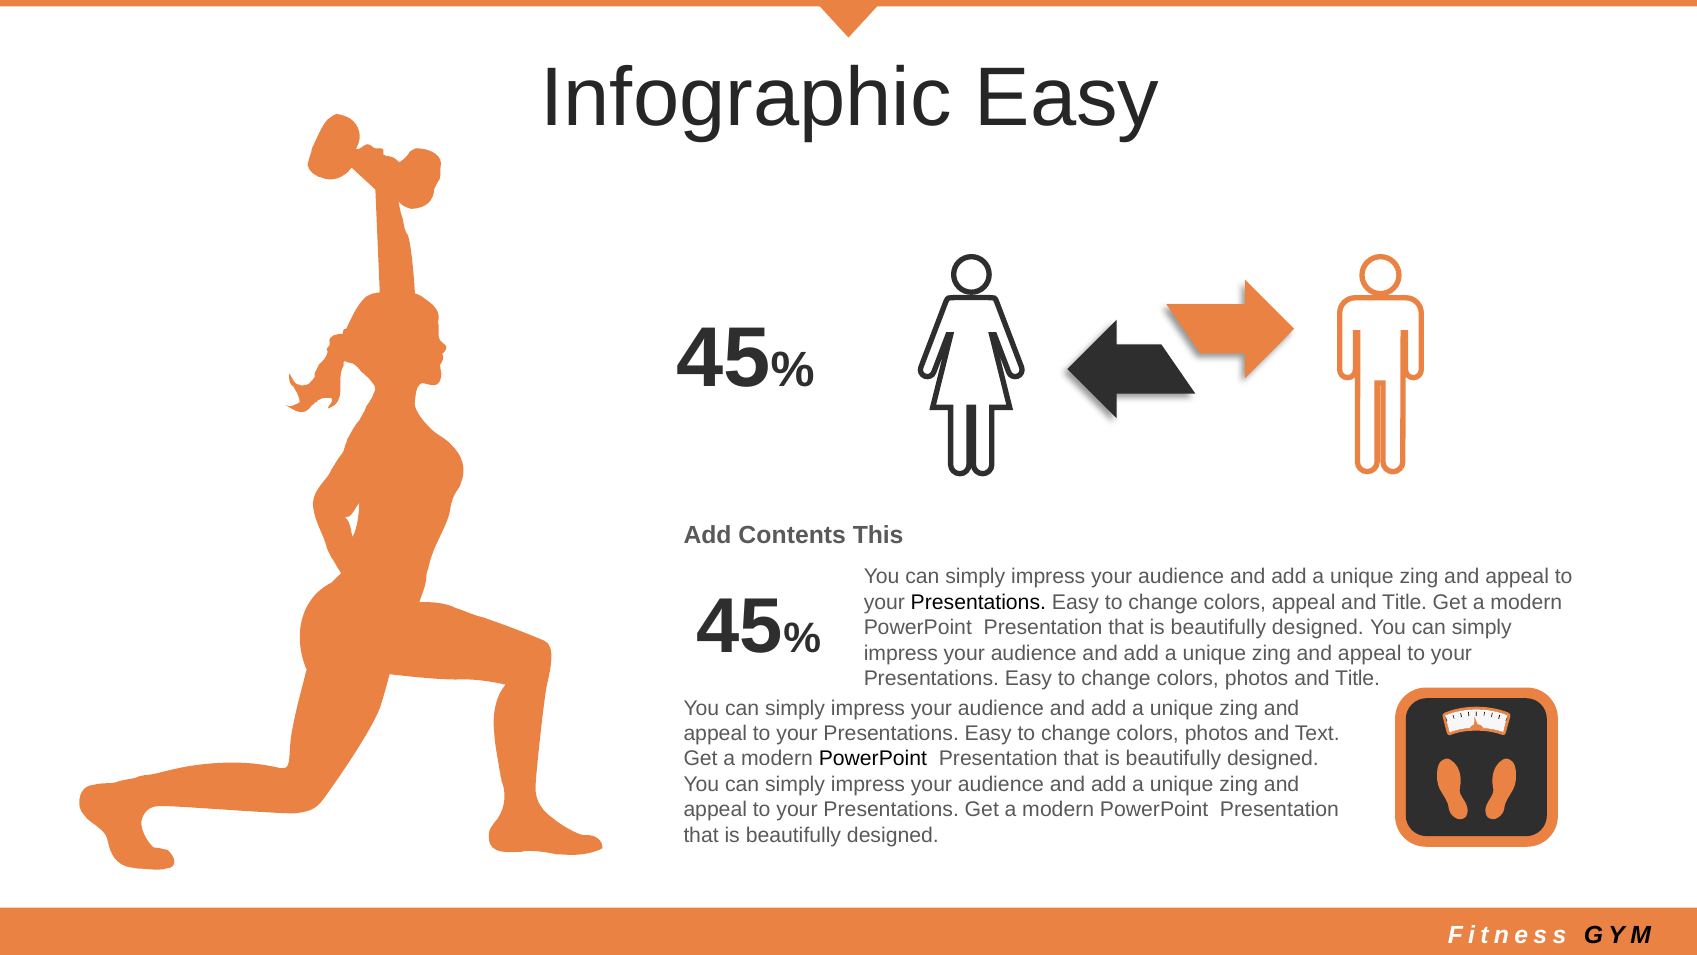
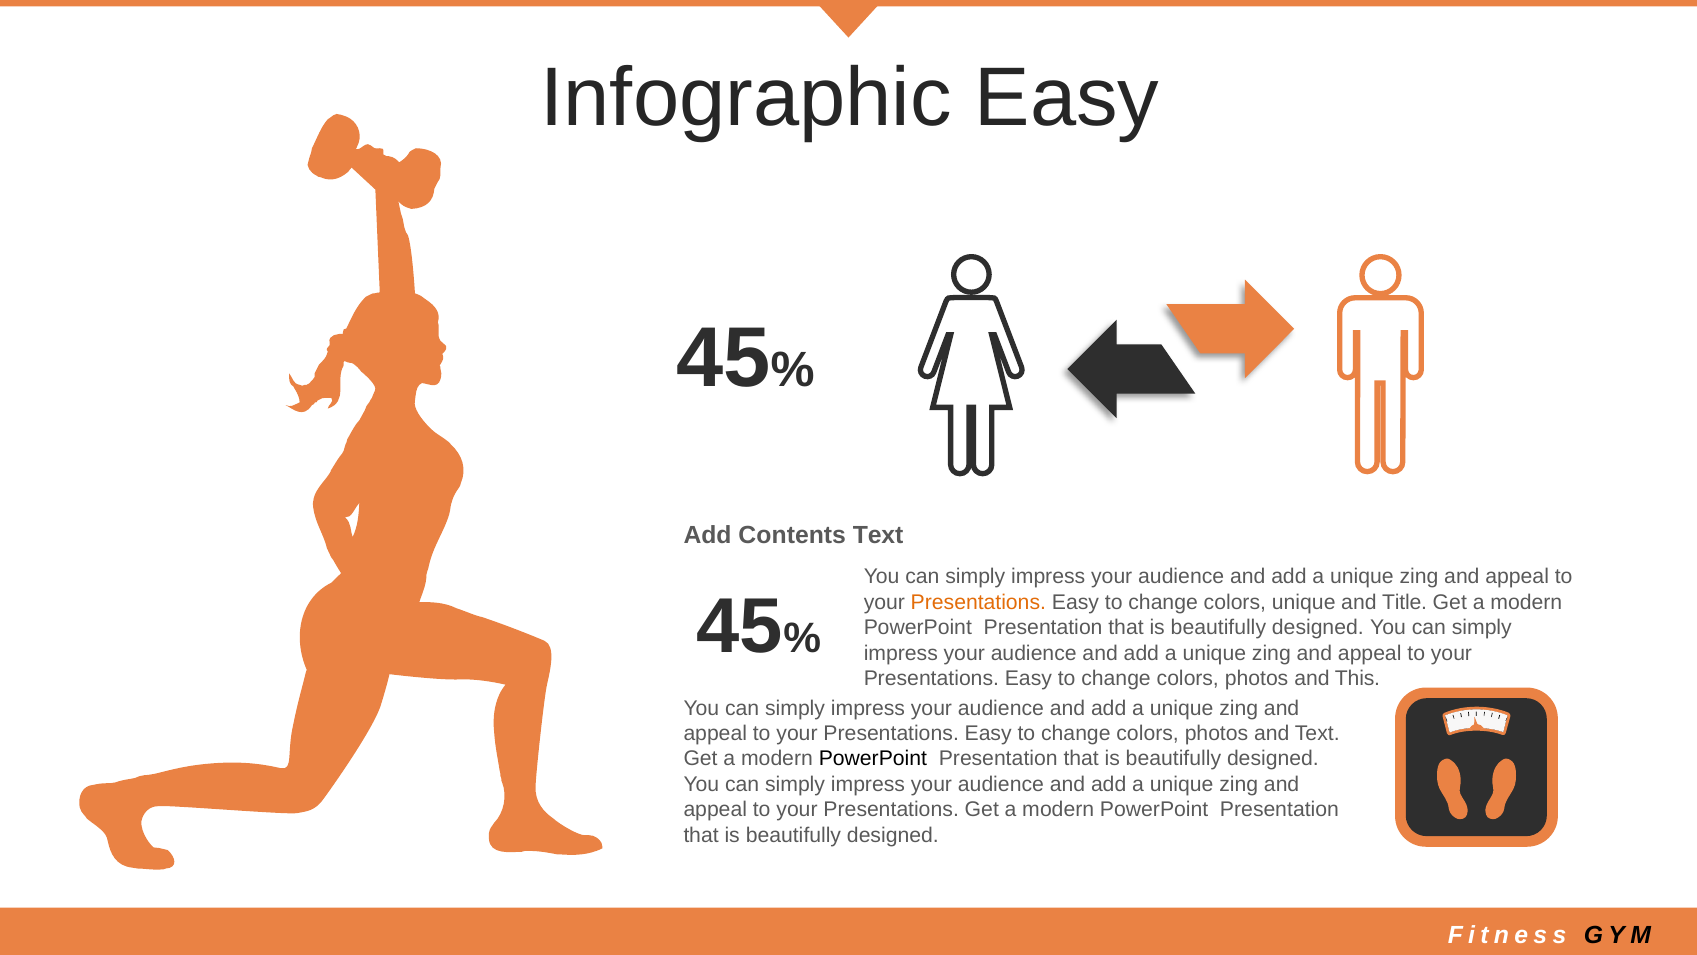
Contents This: This -> Text (878, 535)
Presentations colour: black -> orange (978, 602)
colors appeal: appeal -> unique (1304, 602)
photos and Title: Title -> This (1358, 678)
